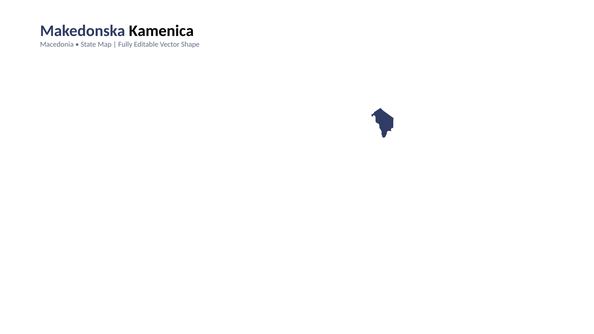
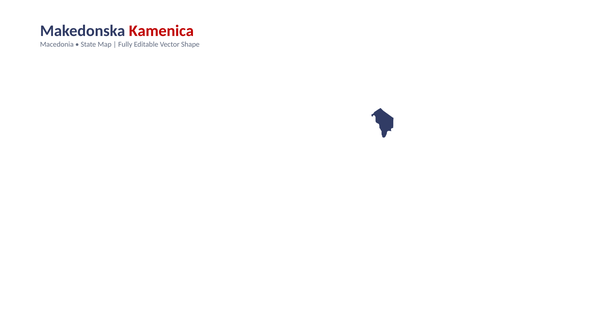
Kamenica colour: black -> red (161, 31)
